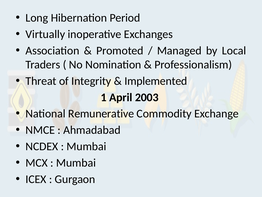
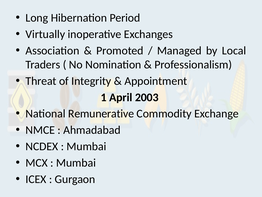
Implemented: Implemented -> Appointment (156, 81)
